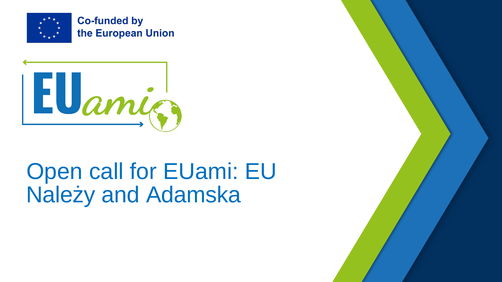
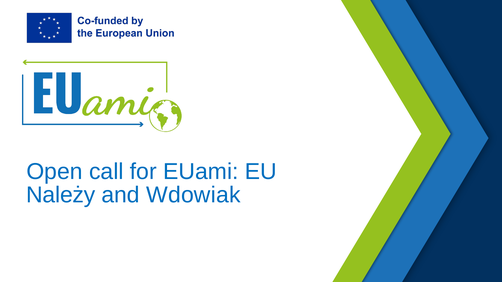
Adamska: Adamska -> Wdowiak (193, 195)
